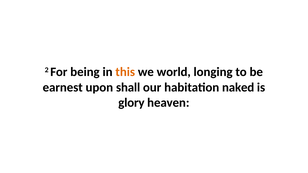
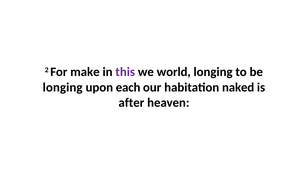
being: being -> make (85, 72)
this colour: orange -> purple (125, 72)
earnest: earnest -> longing (63, 88)
shall: shall -> each (128, 88)
glory: glory -> after (131, 103)
